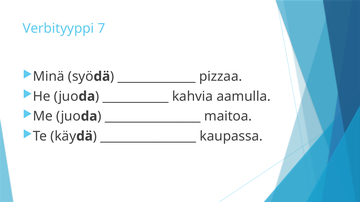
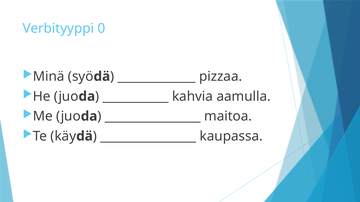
7: 7 -> 0 (102, 28)
